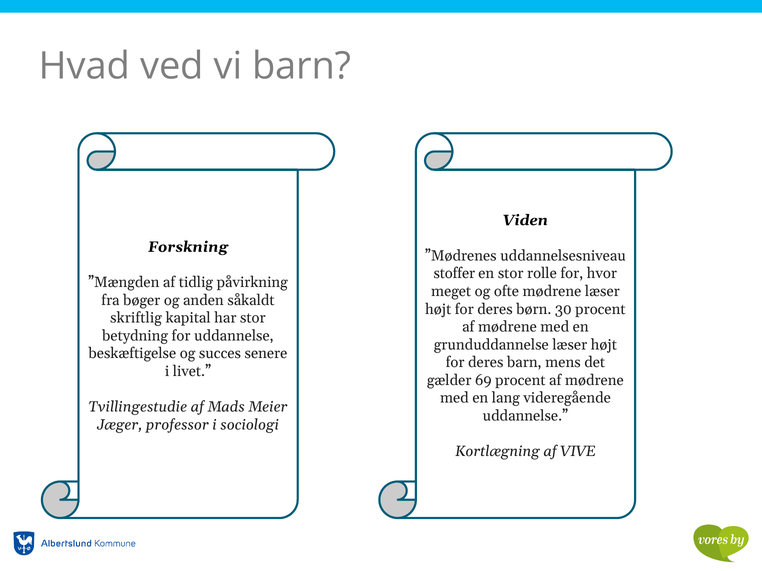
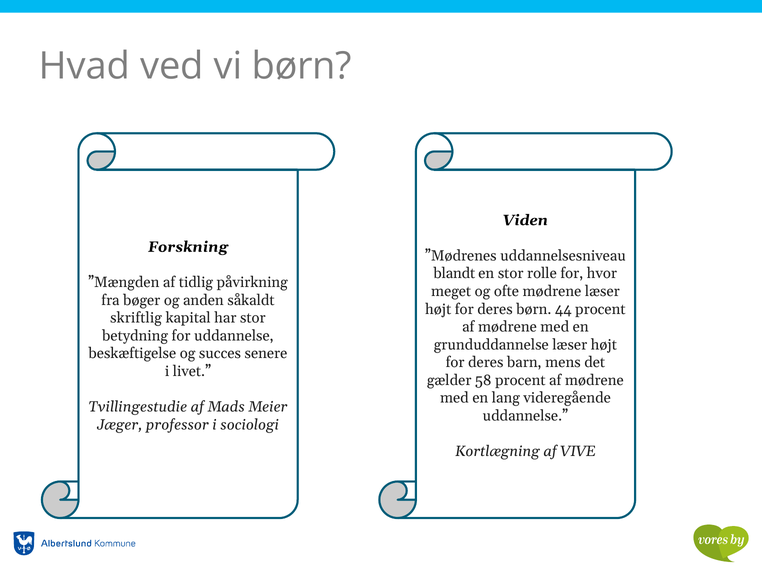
vi barn: barn -> børn (302, 66)
stoffer: stoffer -> blandt (454, 274)
30: 30 -> 44 (563, 309)
69: 69 -> 58 (483, 381)
